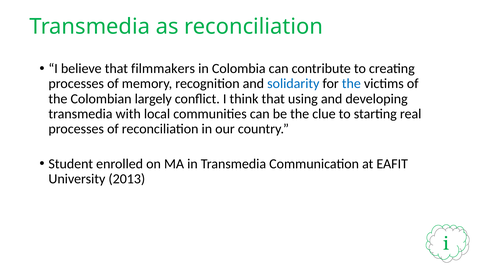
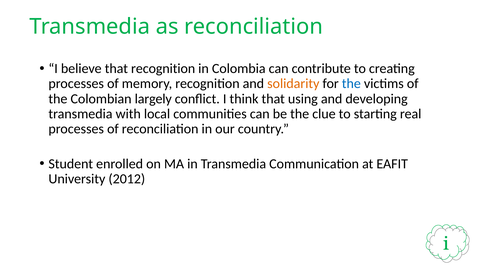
that filmmakers: filmmakers -> recognition (163, 69)
solidarity colour: blue -> orange (293, 84)
2013: 2013 -> 2012 (127, 179)
